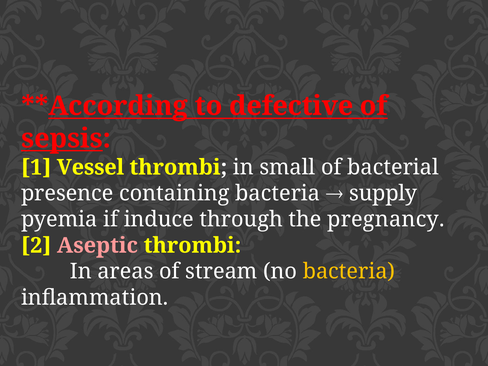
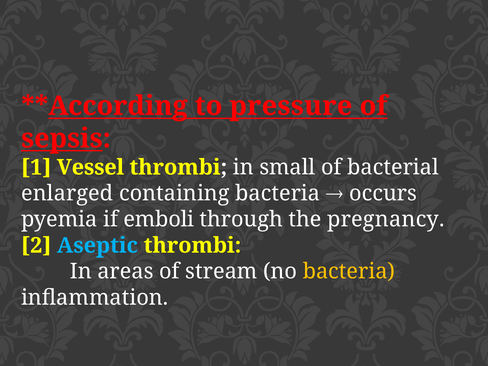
defective: defective -> pressure (291, 106)
presence: presence -> enlarged (67, 193)
supply: supply -> occurs (383, 193)
induce: induce -> emboli (159, 219)
Aseptic colour: pink -> light blue (97, 245)
